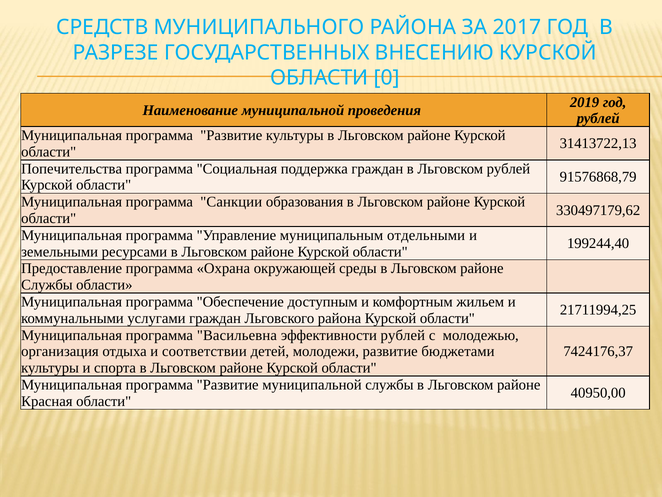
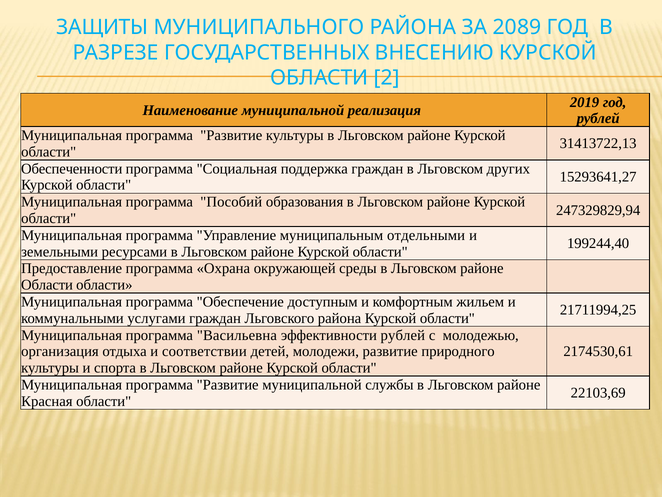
СРЕДСТВ: СРЕДСТВ -> ЗАЩИТЫ (102, 27)
2017: 2017 -> 2089 (517, 27)
0: 0 -> 2 (387, 78)
проведения: проведения -> реализация (384, 110)
Попечительства: Попечительства -> Обеспеченности (72, 169)
Льговском рублей: рублей -> других (508, 169)
91576868,79: 91576868,79 -> 15293641,27 (598, 177)
Санкции: Санкции -> Пособий (231, 202)
330497179,62: 330497179,62 -> 247329829,94 (598, 210)
Службы: Службы -> Области (47, 285)
бюджетами: бюджетами -> природного (458, 351)
7424176,37: 7424176,37 -> 2174530,61 (598, 351)
40950,00: 40950,00 -> 22103,69 (598, 393)
